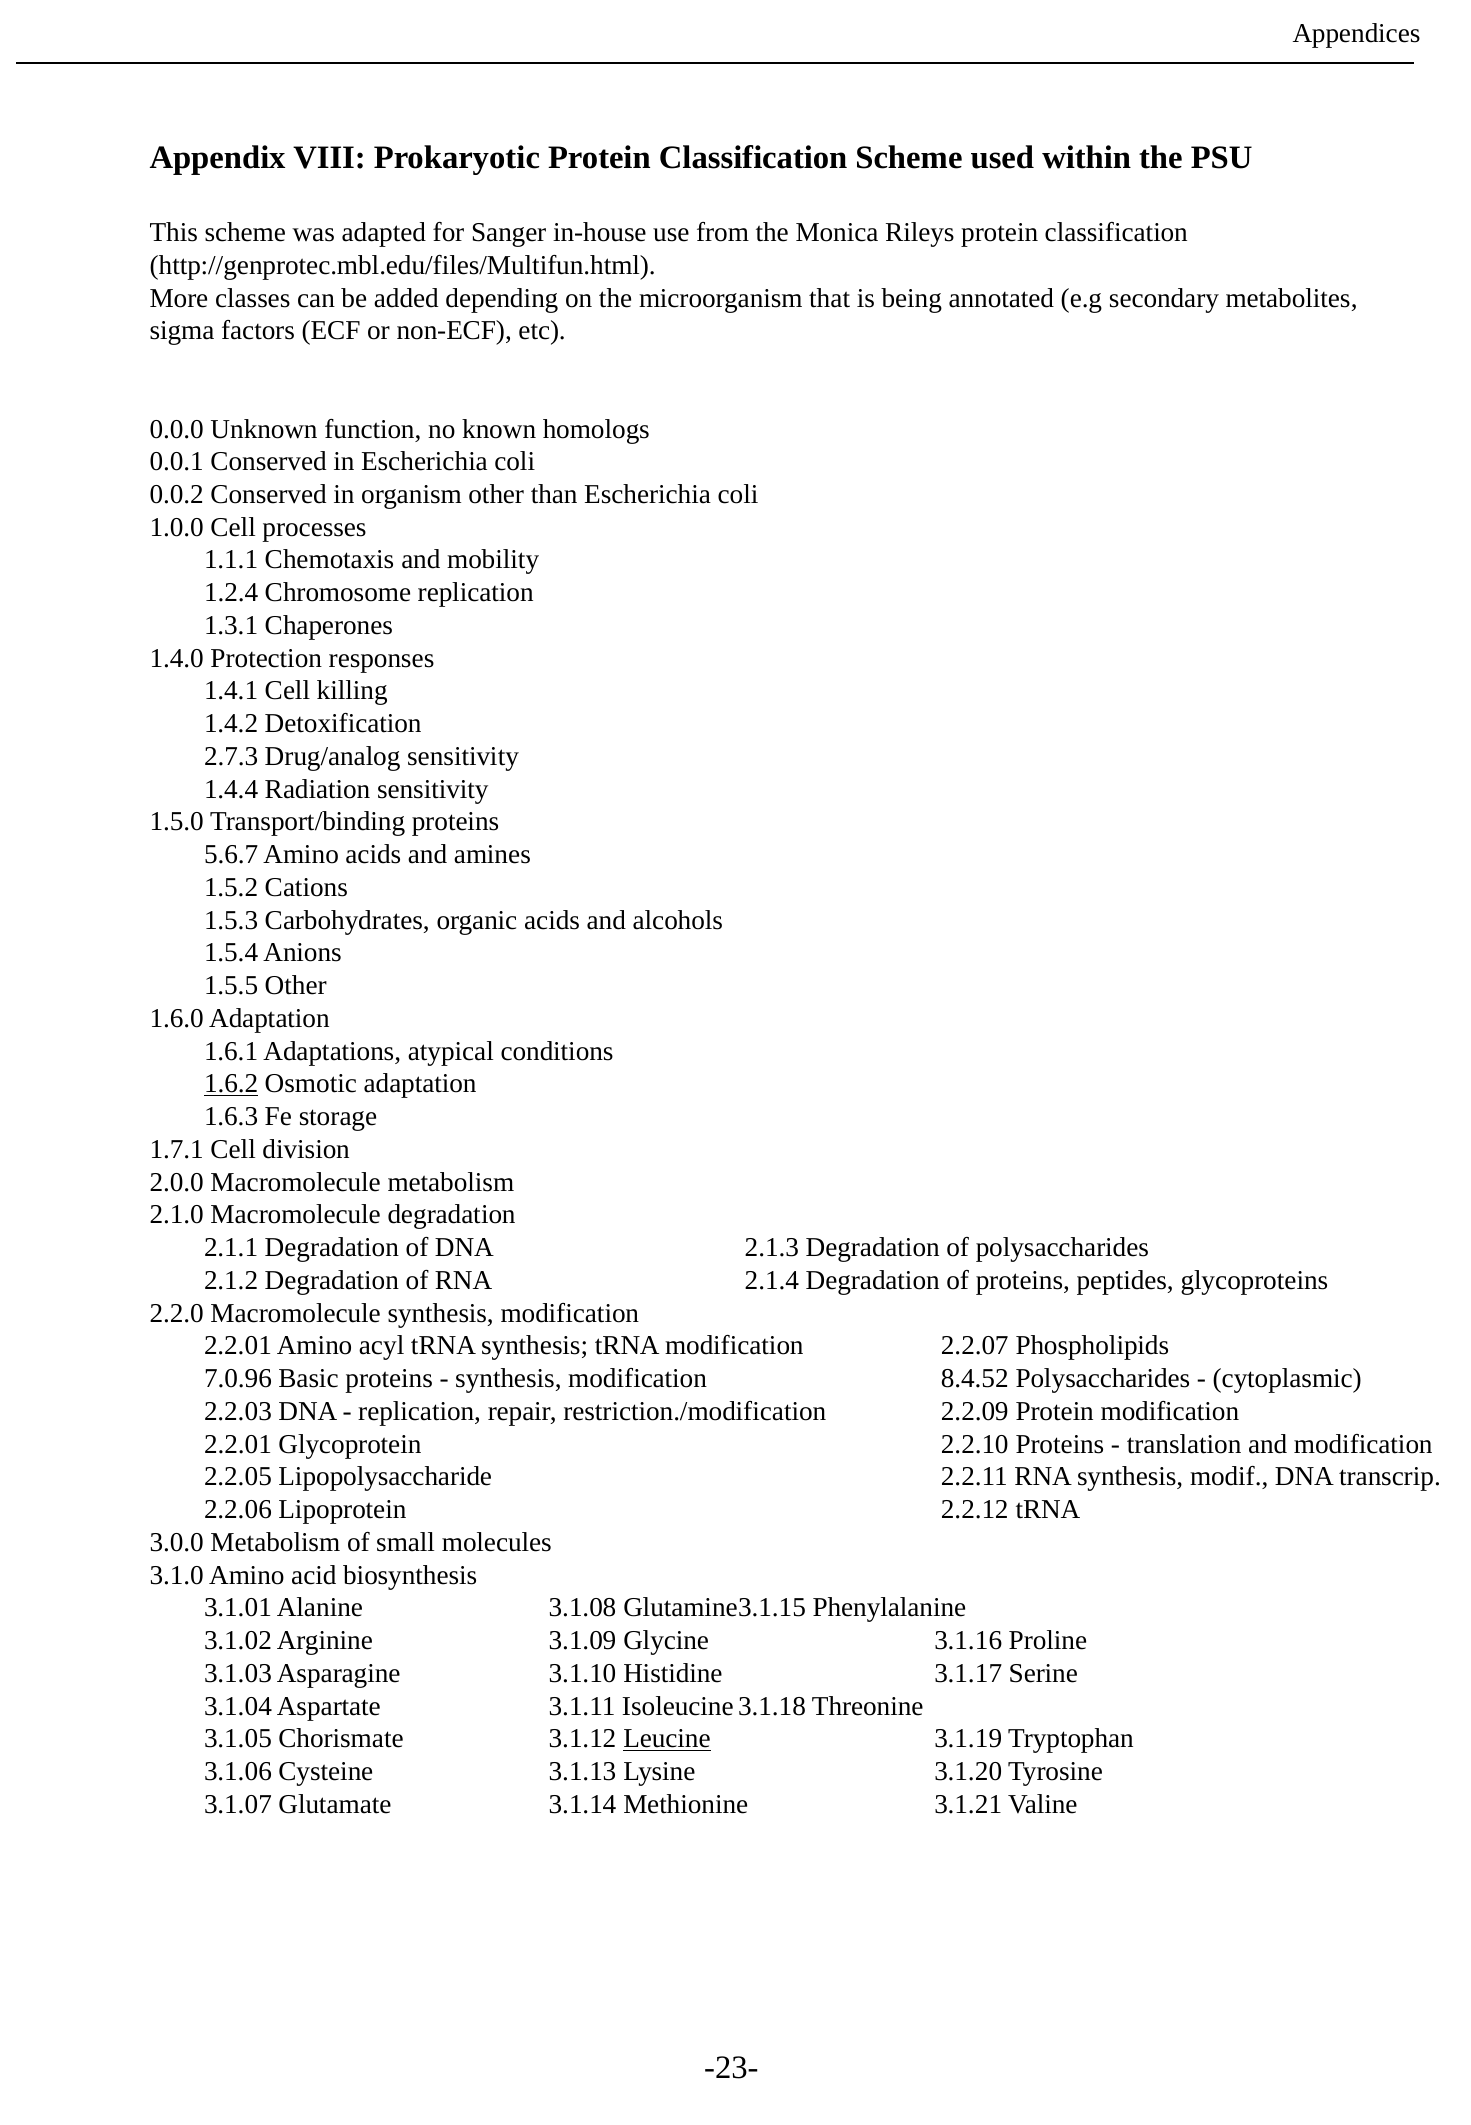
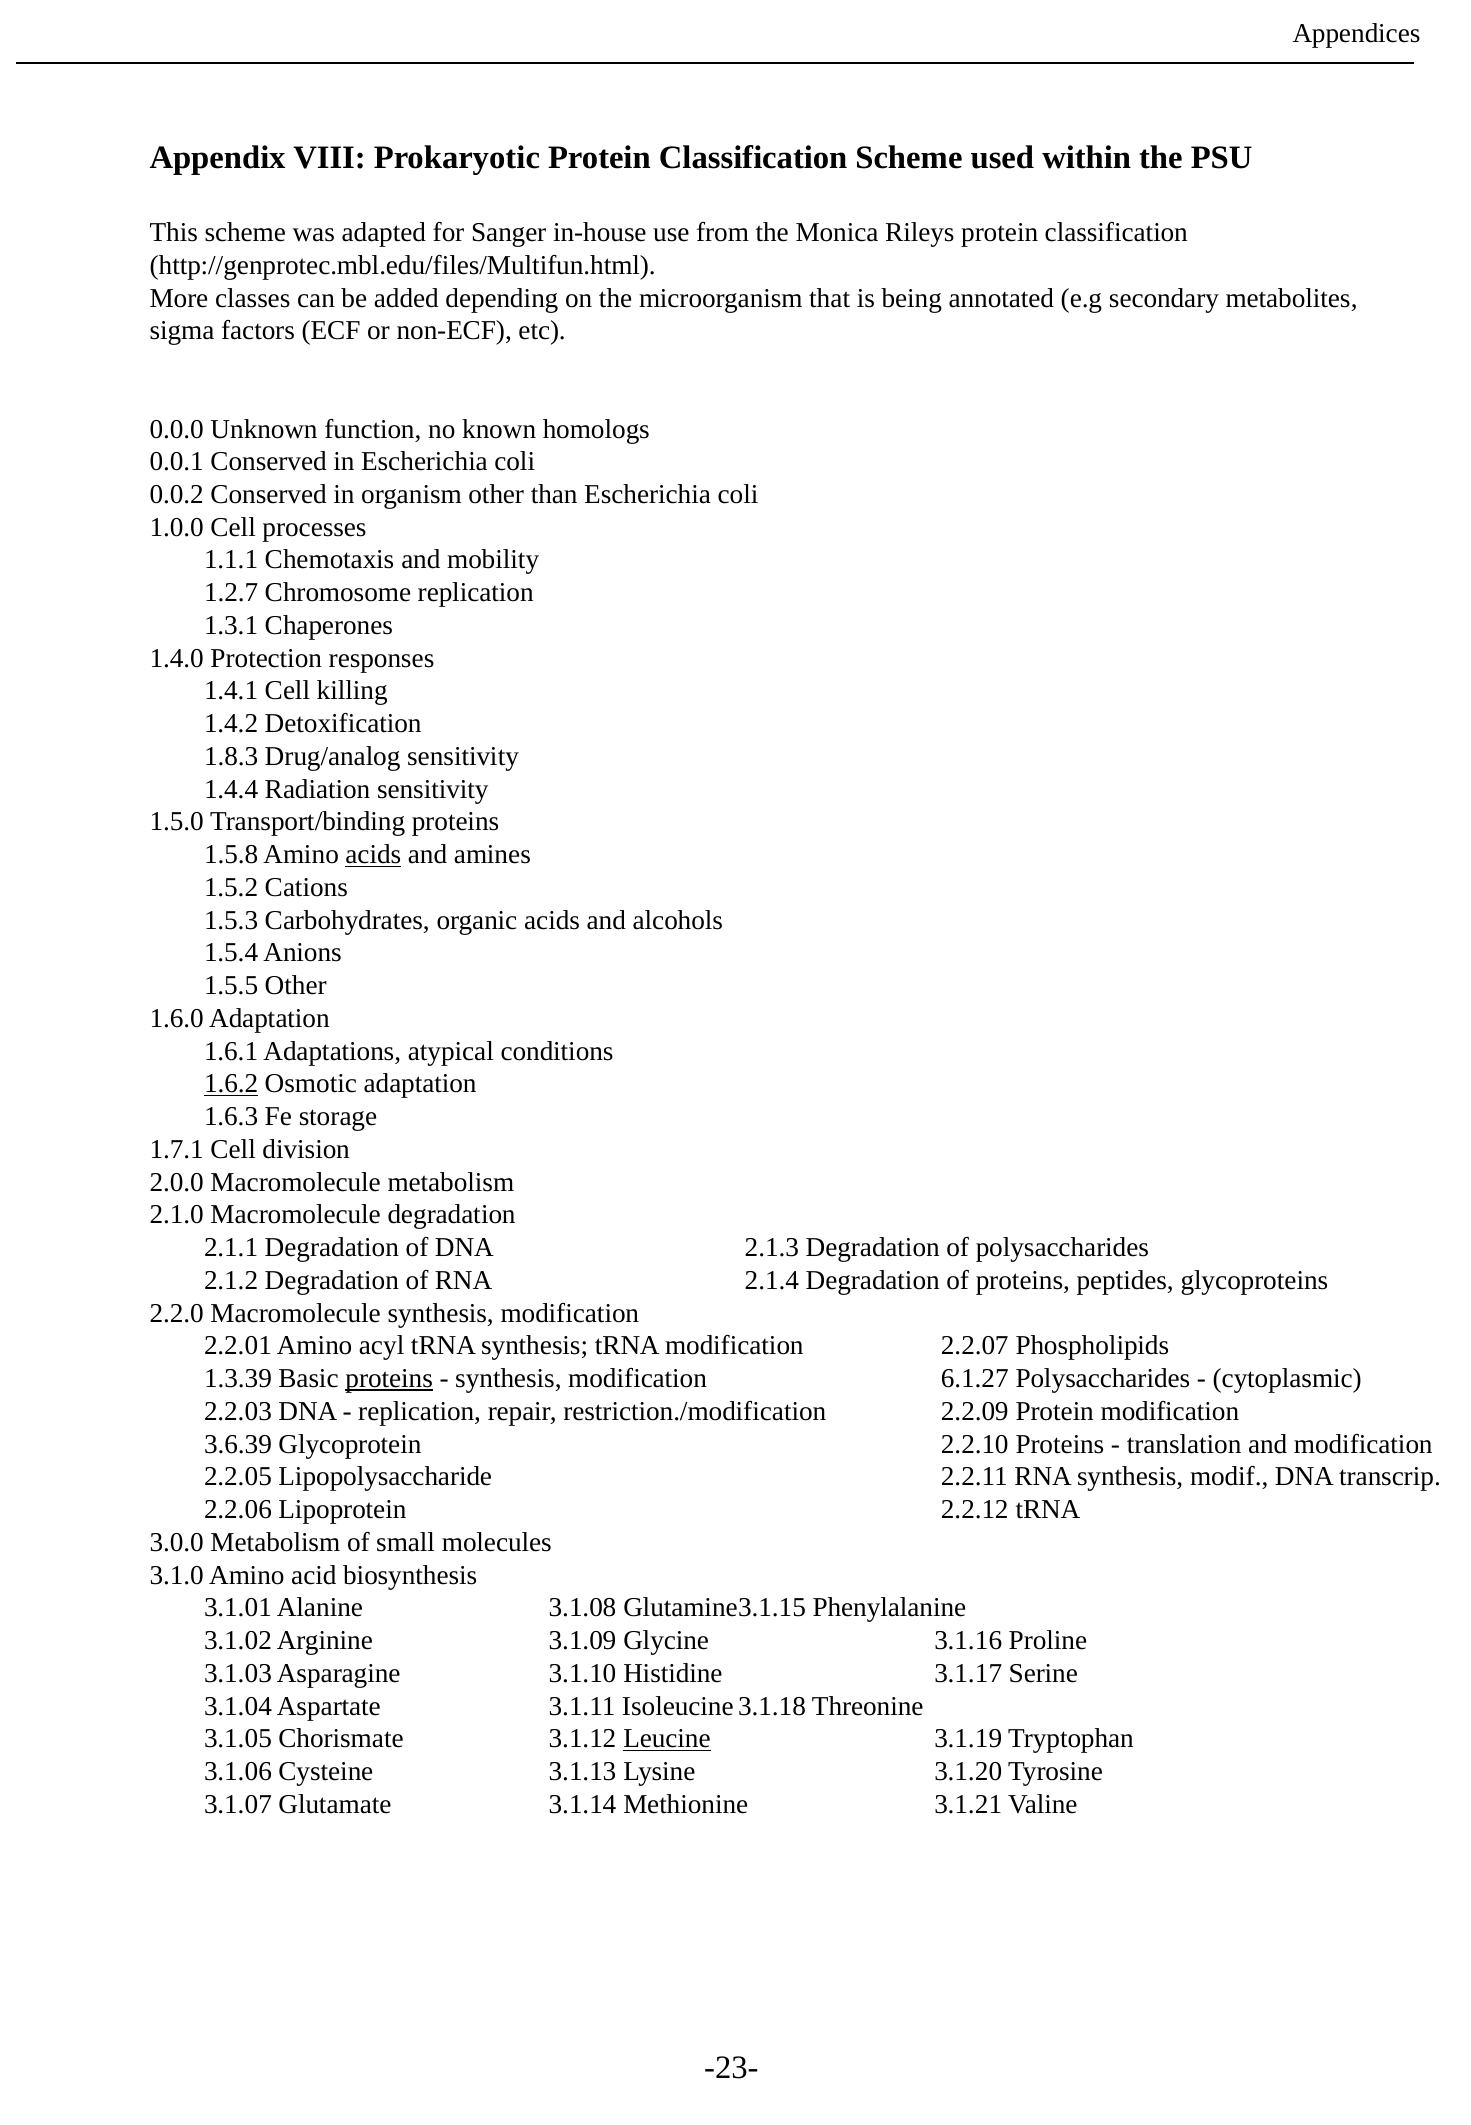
1.2.4: 1.2.4 -> 1.2.7 (231, 593)
2.7.3: 2.7.3 -> 1.8.3 (231, 756)
5.6.7: 5.6.7 -> 1.5.8 (231, 855)
acids underline: none -> present (373, 855)
7.0.96: 7.0.96 -> 1.3.39 (238, 1378)
proteins underline: none -> present (389, 1378)
8.4.52: 8.4.52 -> 6.1.27 (975, 1378)
2.2.01: 2.2.01 -> 3.6.39 (238, 1444)
